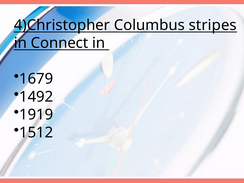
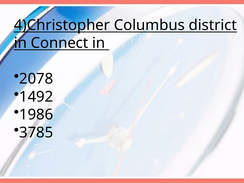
stripes: stripes -> district (213, 25)
1679: 1679 -> 2078 (36, 79)
1919: 1919 -> 1986 (36, 115)
1512: 1512 -> 3785 (36, 133)
